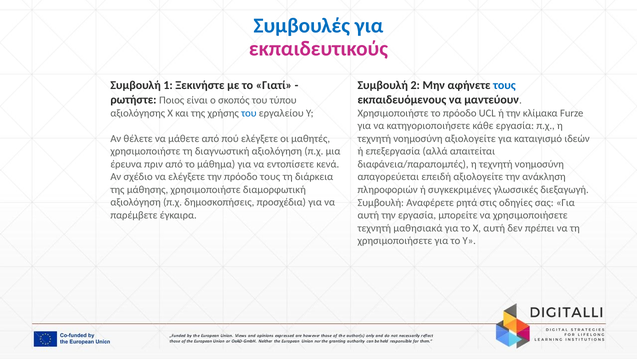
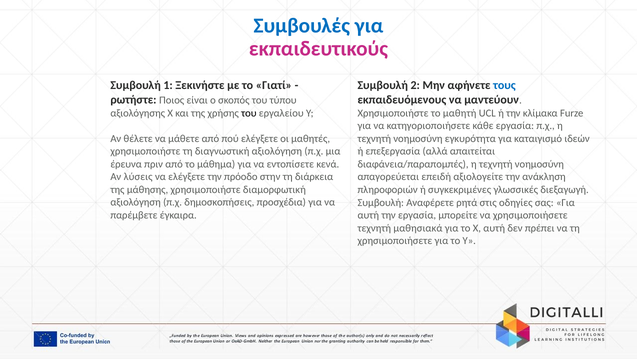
του colour: blue -> black (249, 113)
το πρόοδο: πρόοδο -> μαθητή (460, 113)
νοημοσύνη αξιολογείτε: αξιολογείτε -> εγκυρότητα (470, 138)
σχέδιο: σχέδιο -> λύσεις (138, 177)
πρόοδο τους: τους -> στην (270, 177)
